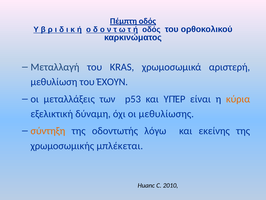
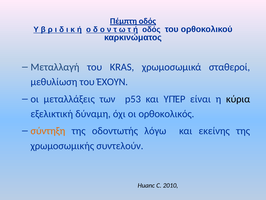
αριστερή: αριστερή -> σταθεροί (230, 67)
κύρια colour: orange -> black (238, 99)
μεθυλίωσης: μεθυλίωσης -> ορθοκολικός (166, 114)
μπλέκεται: μπλέκεται -> συντελούν (120, 146)
